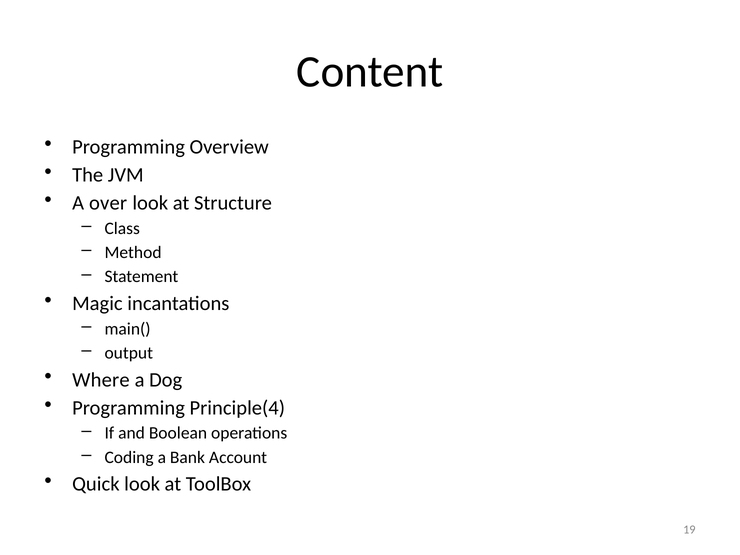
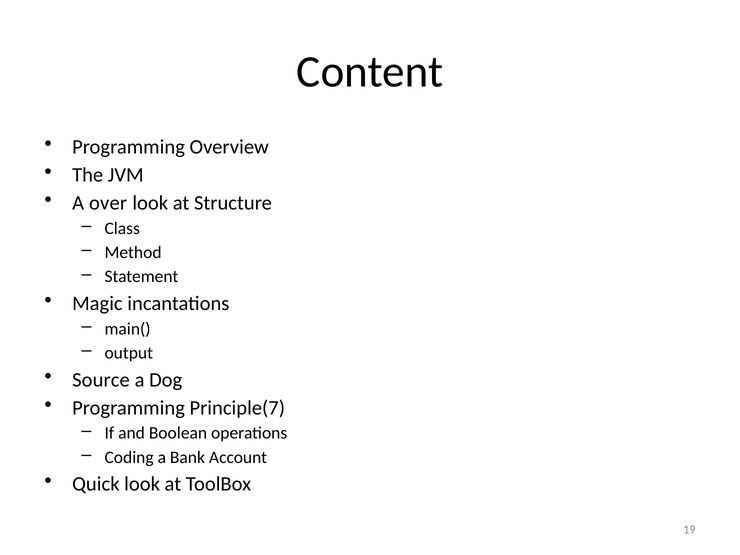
Where: Where -> Source (101, 380)
Principle(4: Principle(4 -> Principle(7 (237, 408)
